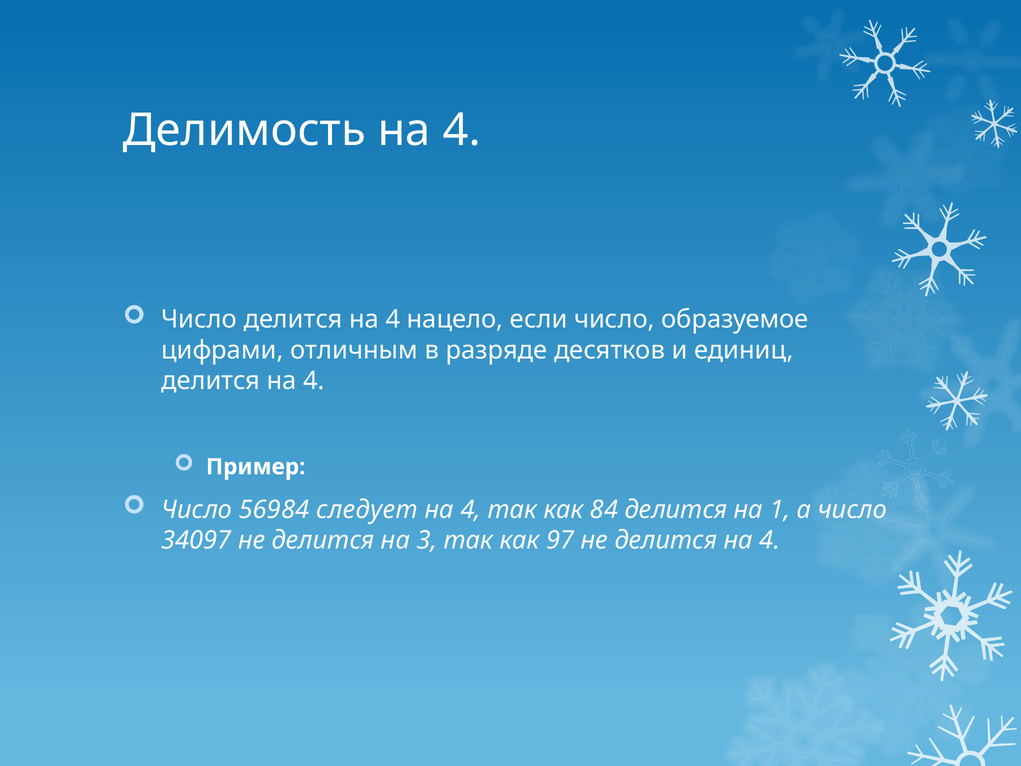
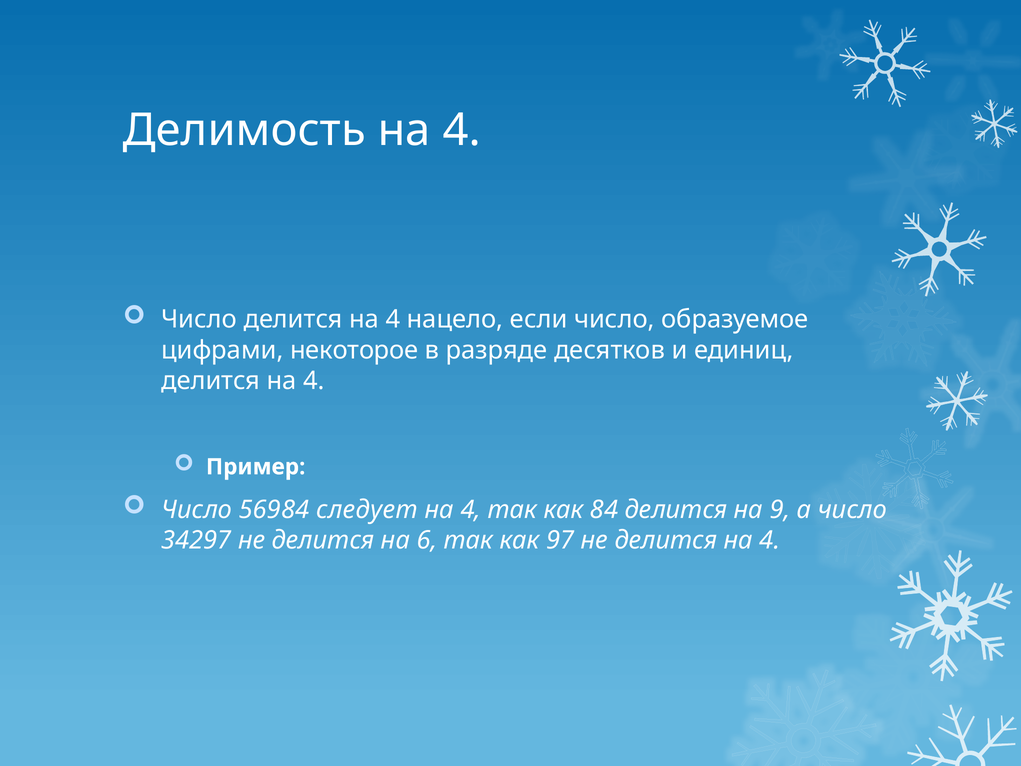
отличным: отличным -> некоторое (354, 350)
1: 1 -> 9 (780, 509)
34097: 34097 -> 34297 (196, 540)
3: 3 -> 6 (427, 540)
